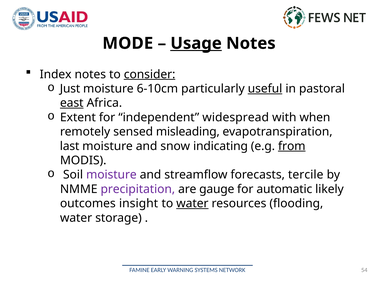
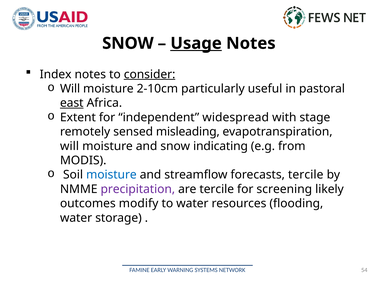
MODE: MODE -> SNOW (128, 43)
Just: Just -> Will (70, 89)
6-10cm: 6-10cm -> 2-10cm (157, 89)
useful underline: present -> none (265, 89)
when: when -> stage (315, 117)
last: last -> will (70, 146)
from underline: present -> none (292, 146)
moisture colour: purple -> blue (111, 175)
are gauge: gauge -> tercile (217, 189)
automatic: automatic -> screening (284, 189)
insight: insight -> modify (139, 204)
water underline: present -> none (192, 204)
